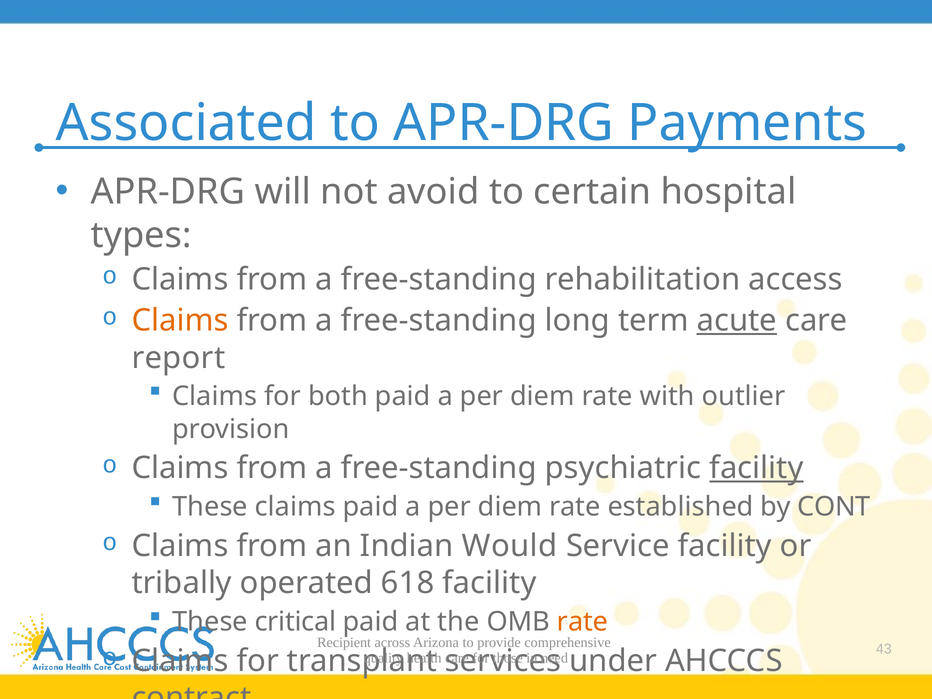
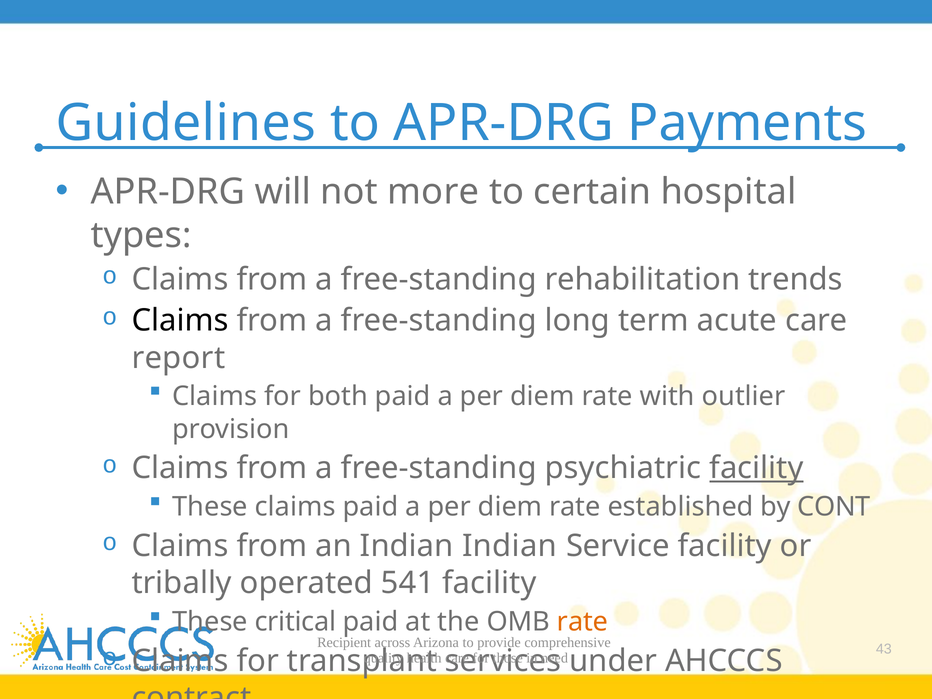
Associated: Associated -> Guidelines (186, 123)
avoid: avoid -> more (433, 192)
access: access -> trends (795, 279)
Claims colour: orange -> black (180, 321)
acute underline: present -> none (737, 321)
Indian Would: Would -> Indian (510, 546)
618: 618 -> 541 (408, 583)
